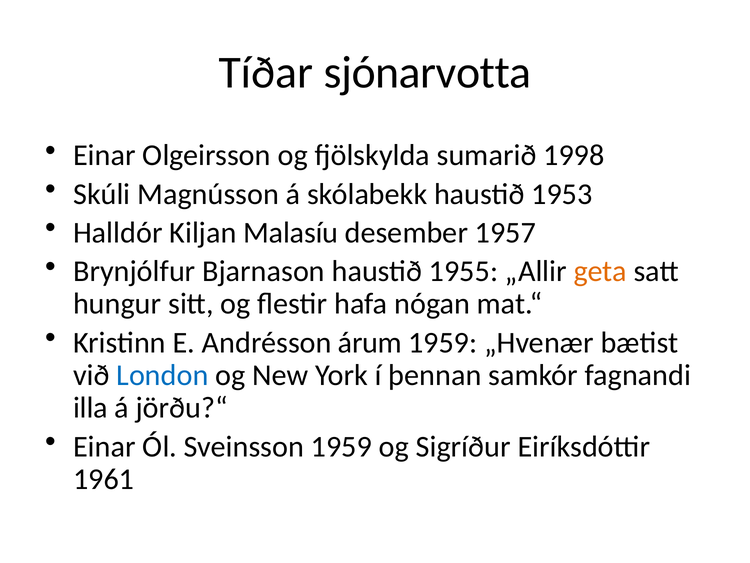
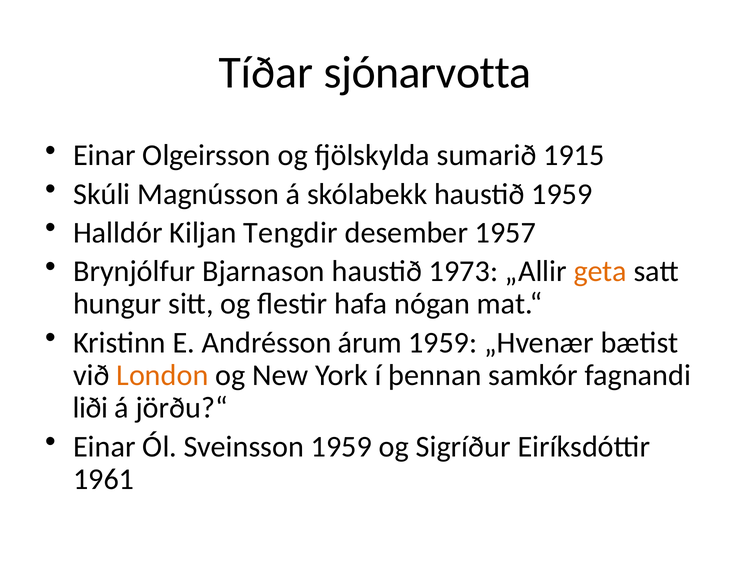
1998: 1998 -> 1915 (574, 155)
haustið 1953: 1953 -> 1959 (562, 194)
Malasíu: Malasíu -> Tengdir (291, 232)
1955: 1955 -> 1973 (463, 271)
London colour: blue -> orange (162, 375)
illa: illa -> liði (90, 408)
